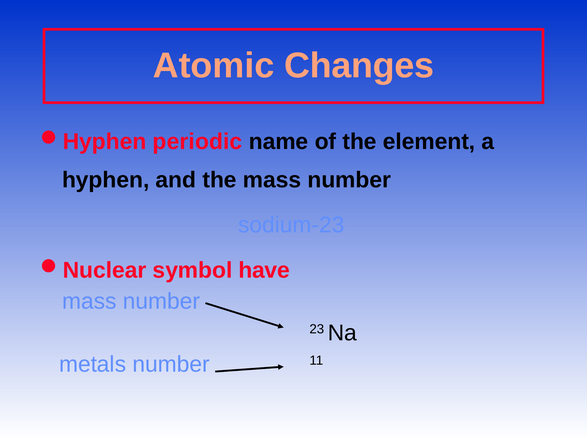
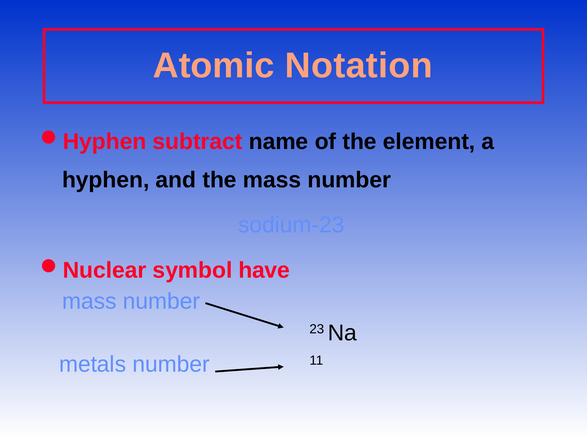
Changes: Changes -> Notation (359, 66)
periodic: periodic -> subtract (198, 142)
